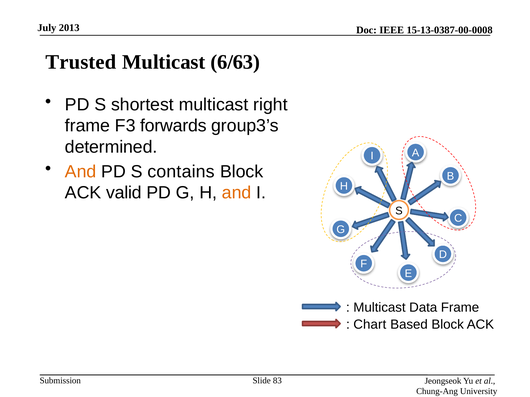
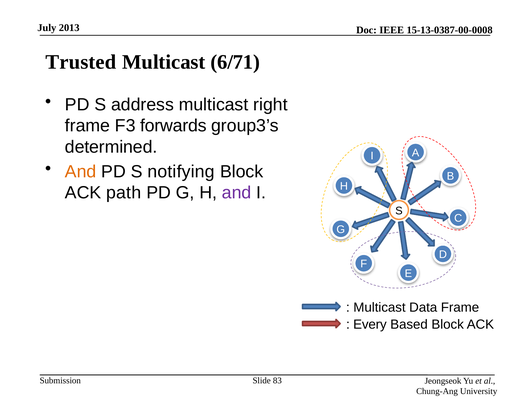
6/63: 6/63 -> 6/71 (235, 62)
shortest: shortest -> address (142, 105)
contains: contains -> notifying (181, 172)
valid: valid -> path (124, 193)
and colour: orange -> purple (237, 193)
Chart: Chart -> Every (370, 325)
